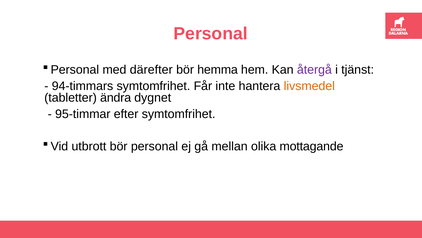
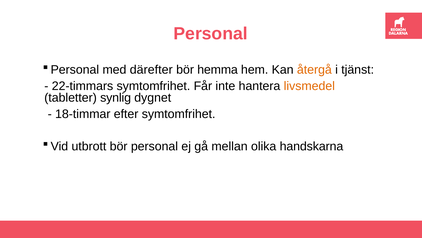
återgå colour: purple -> orange (314, 70)
94-timmars: 94-timmars -> 22-timmars (82, 86)
ändra: ändra -> synlig (116, 98)
95-timmar: 95-timmar -> 18-timmar (83, 114)
mottagande: mottagande -> handskarna (311, 146)
